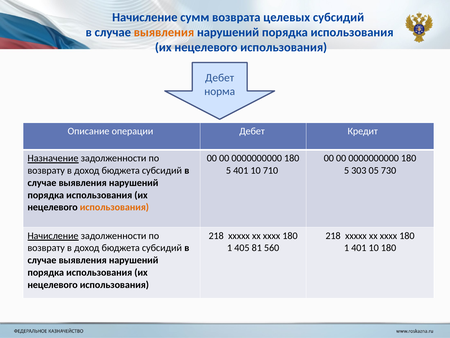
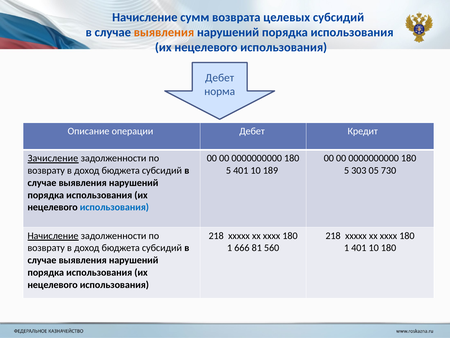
Назначение: Назначение -> Зачисление (53, 158)
710: 710 -> 189 (271, 170)
использования colour: orange -> blue (114, 207)
405: 405 -> 666 (242, 248)
